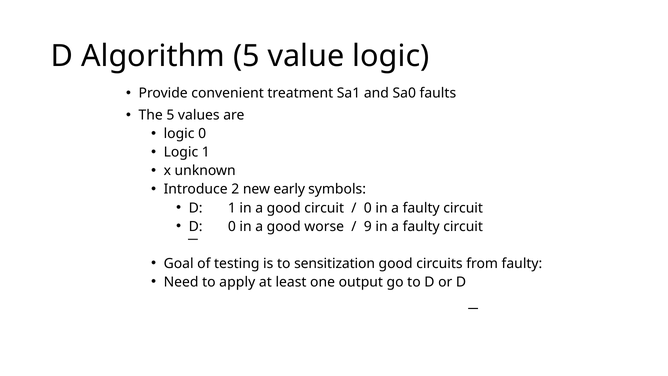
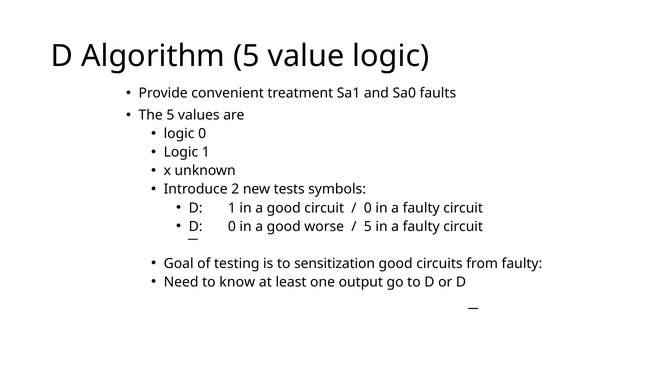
early: early -> tests (289, 189)
9: 9 -> 5 (368, 226)
apply: apply -> know (237, 282)
